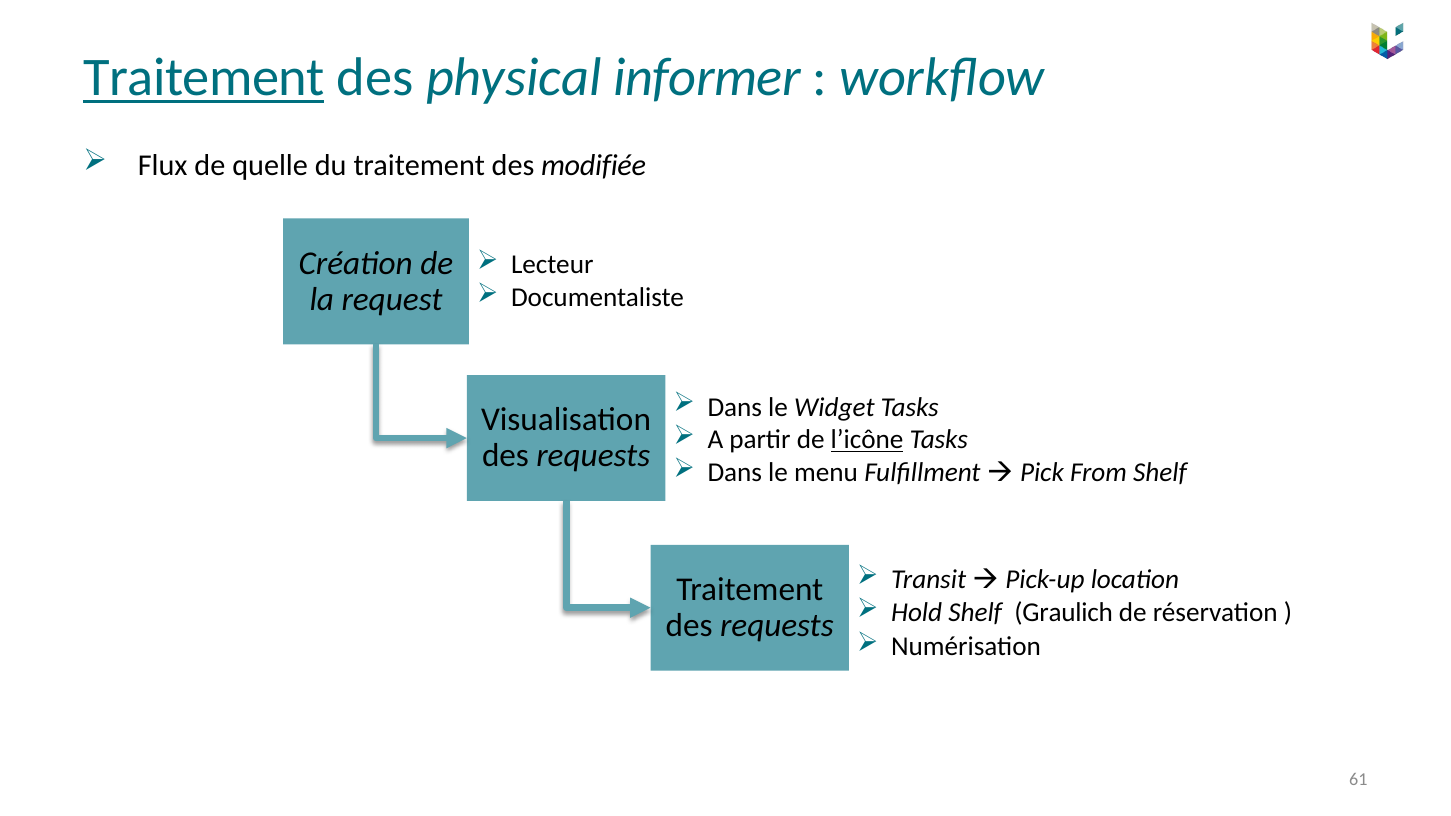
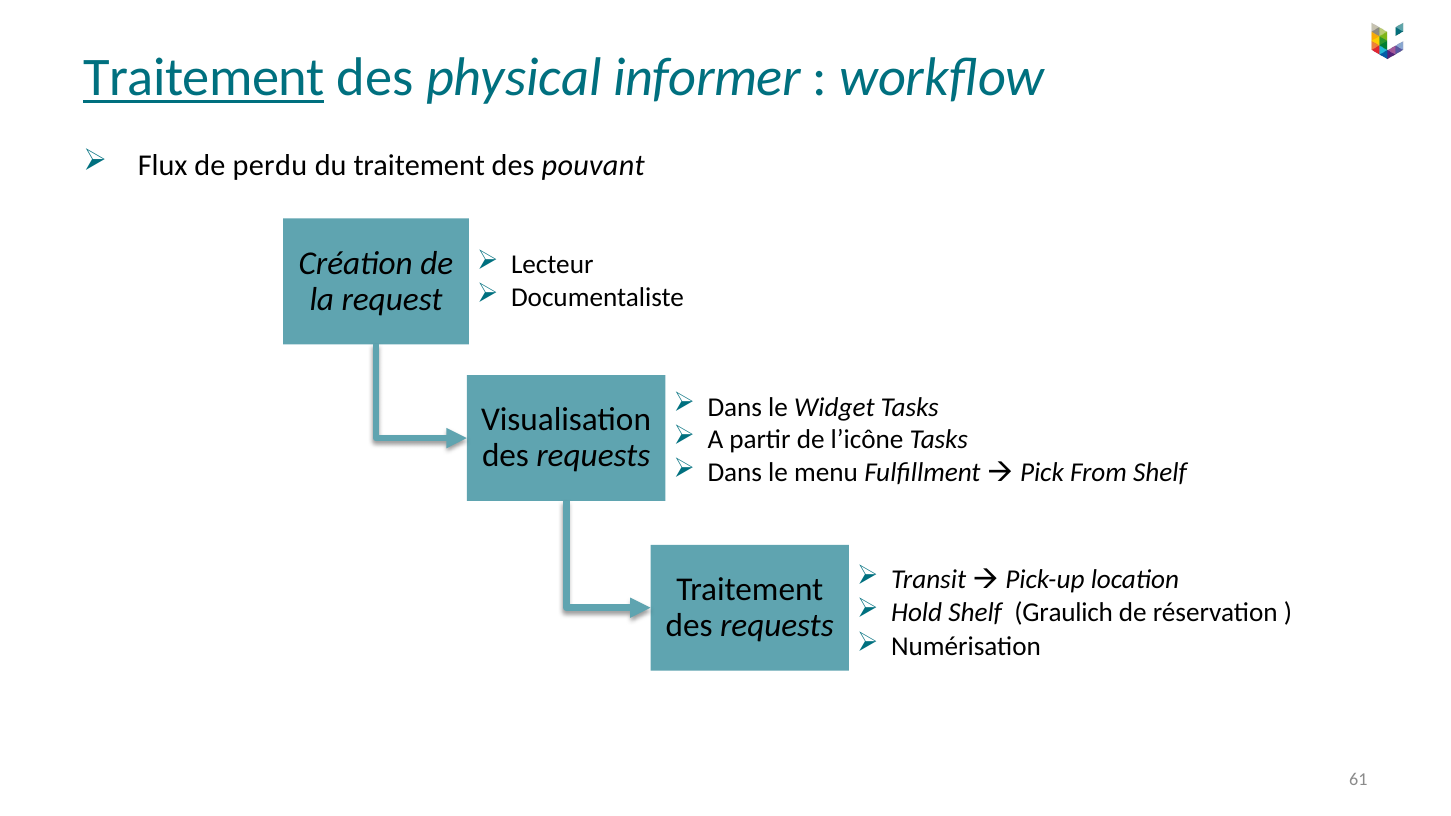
quelle: quelle -> perdu (270, 165)
modifiée: modifiée -> pouvant (593, 165)
l’icône underline: present -> none (867, 440)
